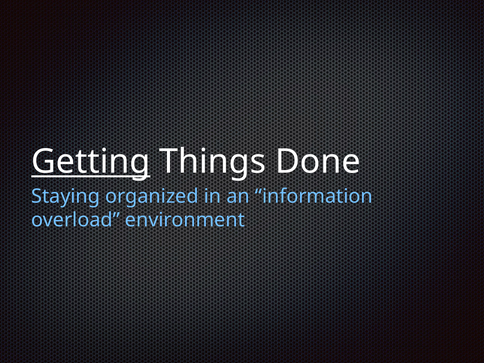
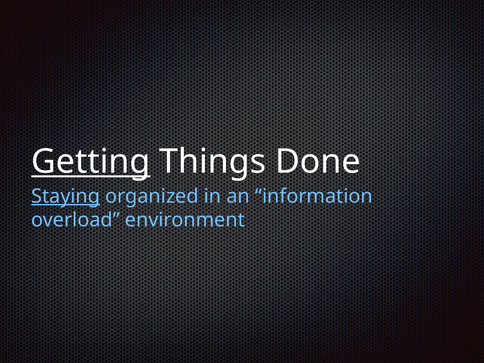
Staying underline: none -> present (66, 196)
